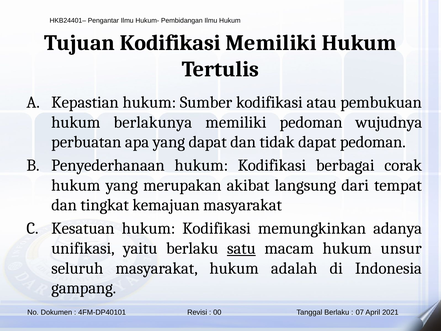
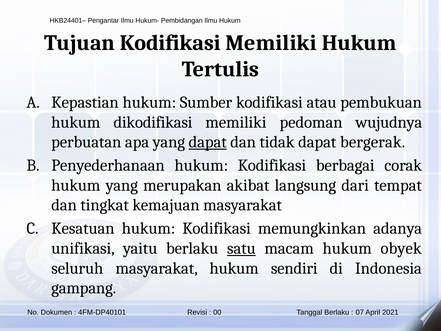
berlakunya: berlakunya -> dikodifikasi (153, 122)
dapat underline: none -> present (208, 142)
dapat pedoman: pedoman -> bergerak (373, 142)
unsur: unsur -> obyek (401, 248)
adalah: adalah -> sendiri (294, 268)
